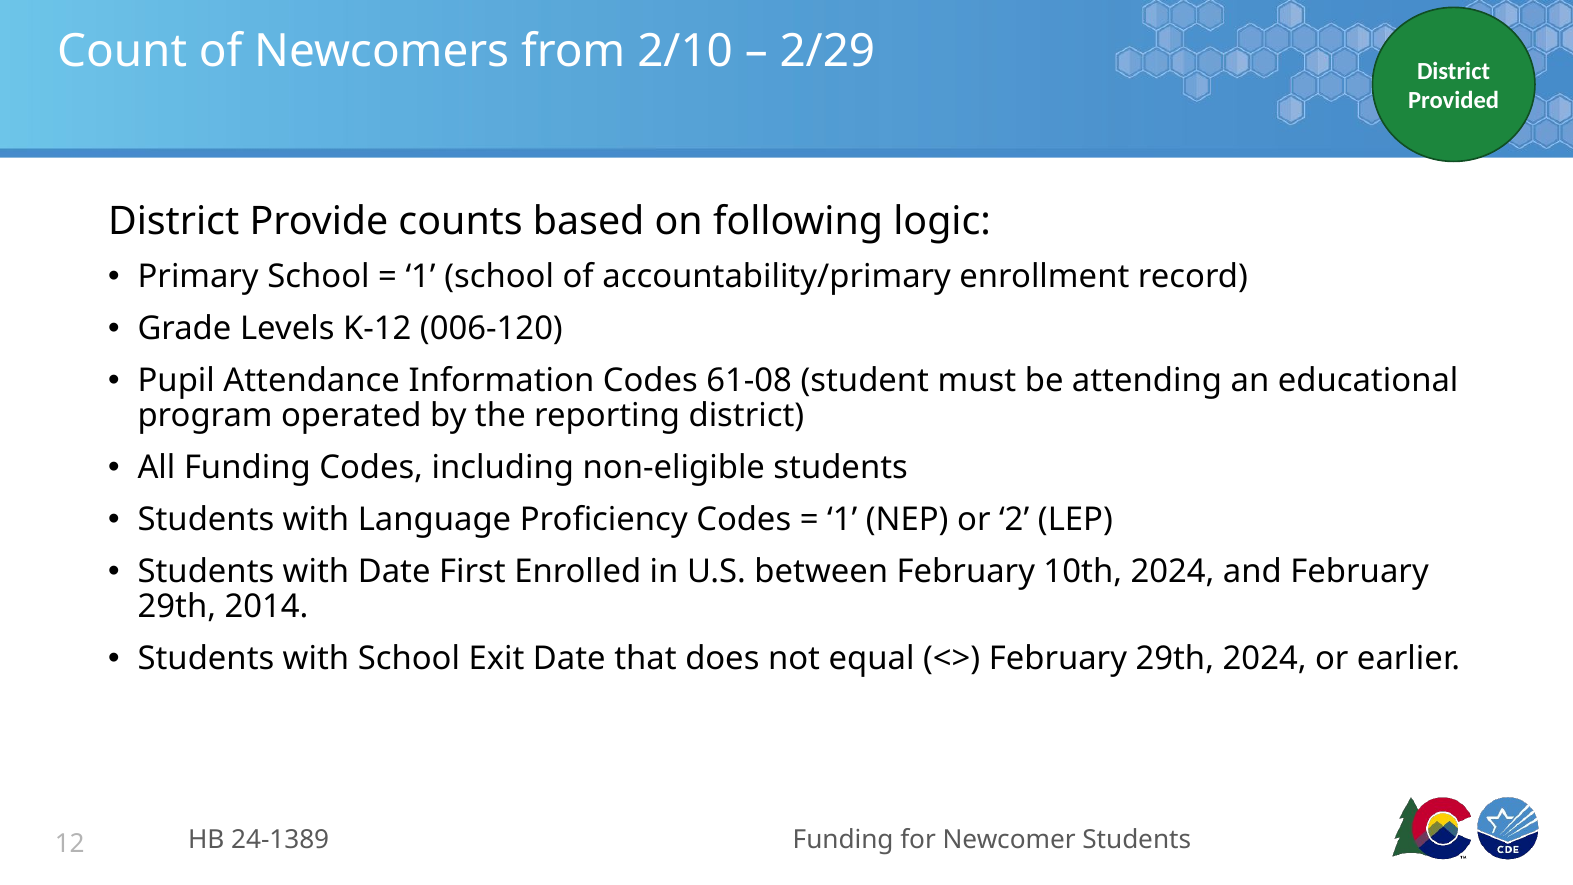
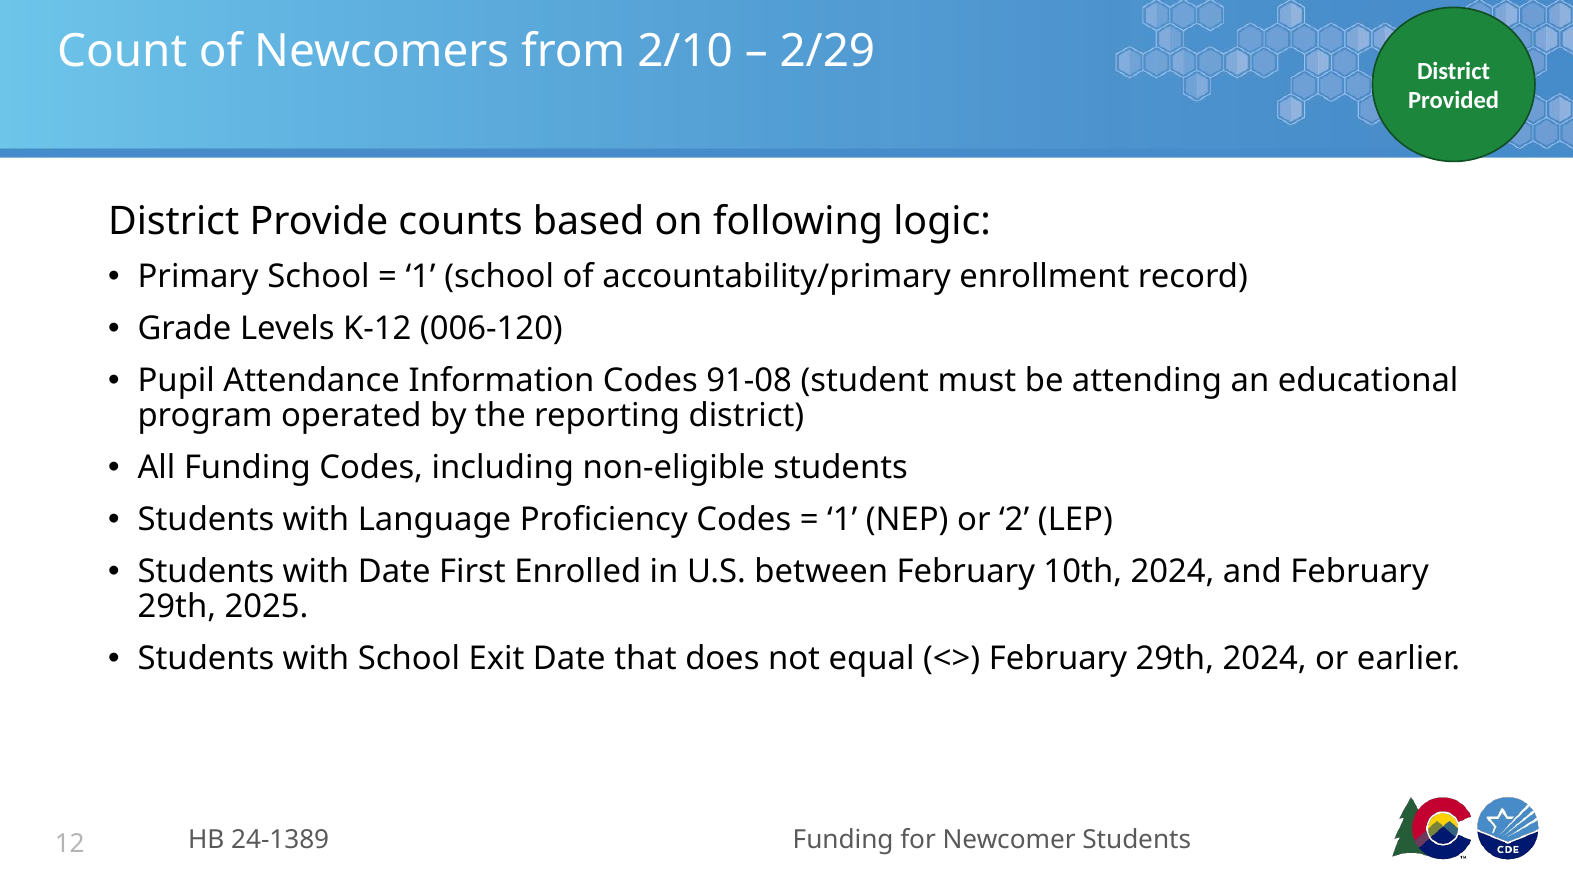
61-08: 61-08 -> 91-08 (749, 381)
2014: 2014 -> 2025 (266, 607)
